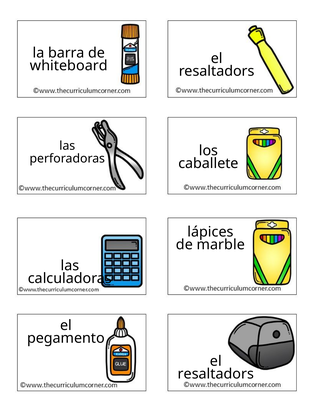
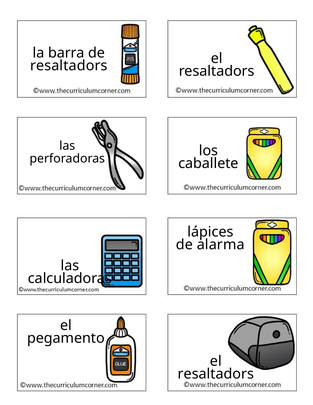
whiteboard: whiteboard -> resaltadors (69, 66)
marble: marble -> alarma (221, 245)
